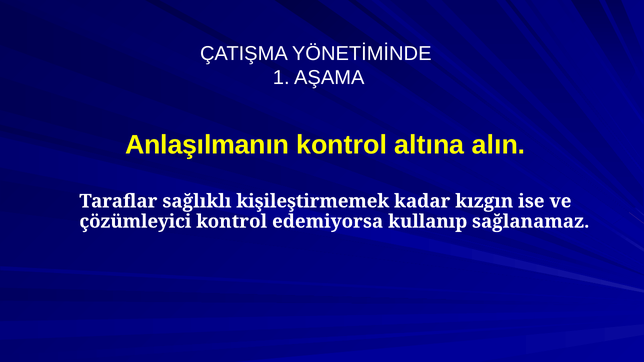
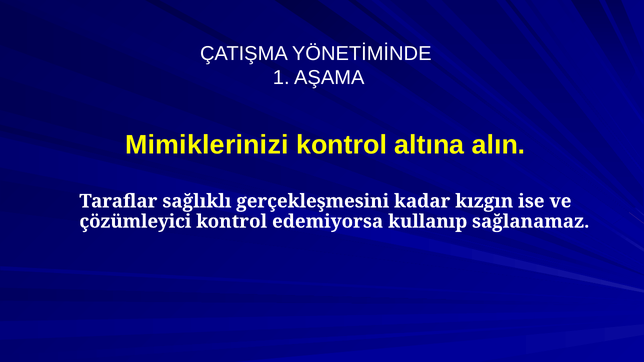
Anlaşılmanın: Anlaşılmanın -> Mimiklerinizi (207, 145)
kişileştirmemek: kişileştirmemek -> gerçekleşmesini (313, 201)
